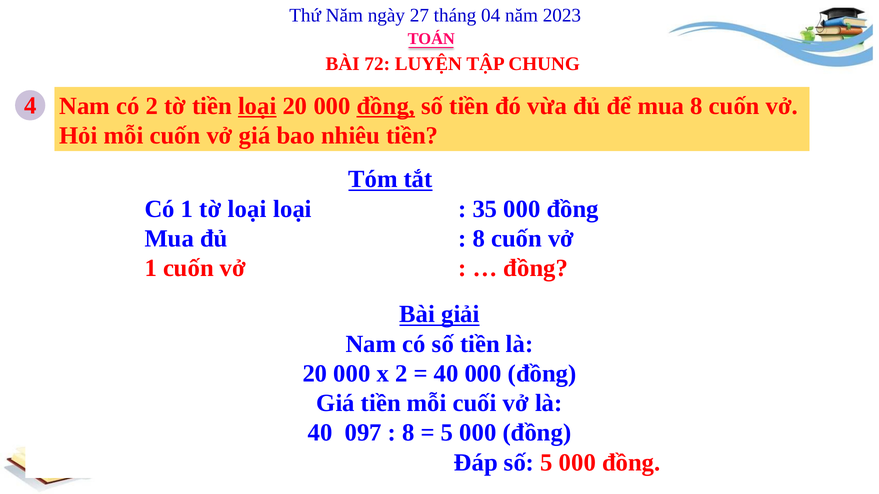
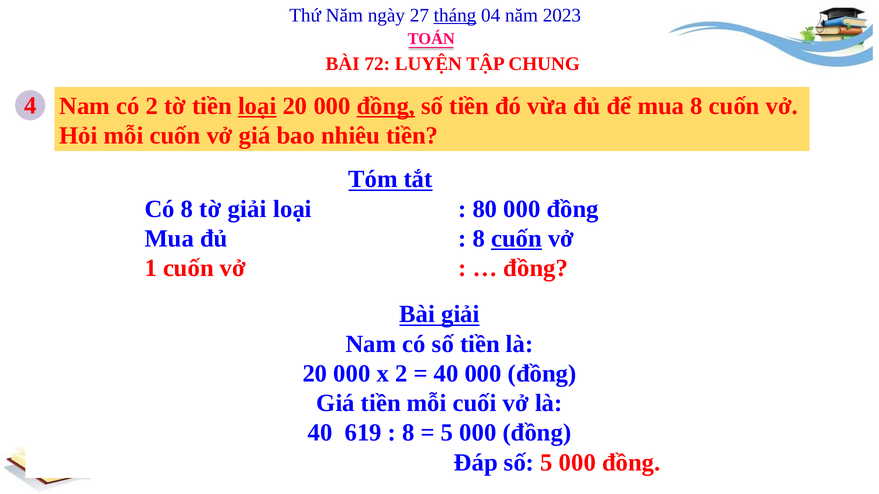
tháng underline: none -> present (455, 15)
Có 1: 1 -> 8 (187, 209)
tờ loại: loại -> giải (247, 209)
35: 35 -> 80 (485, 209)
cuốn underline: none -> present (516, 238)
097: 097 -> 619 (363, 433)
